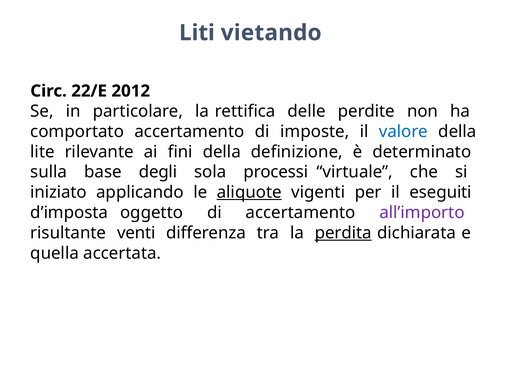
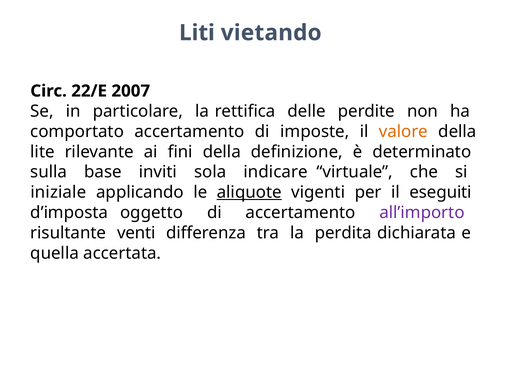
2012: 2012 -> 2007 (131, 91)
valore colour: blue -> orange (403, 132)
degli: degli -> inviti (158, 172)
processi: processi -> indicare (276, 172)
iniziato: iniziato -> iniziale (58, 192)
perdita underline: present -> none (343, 233)
